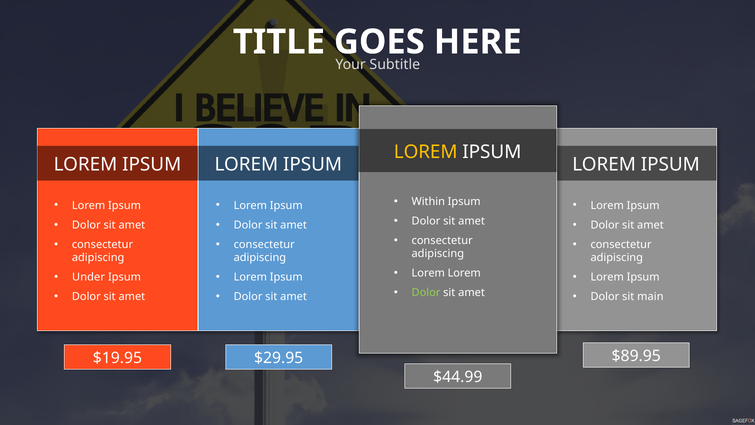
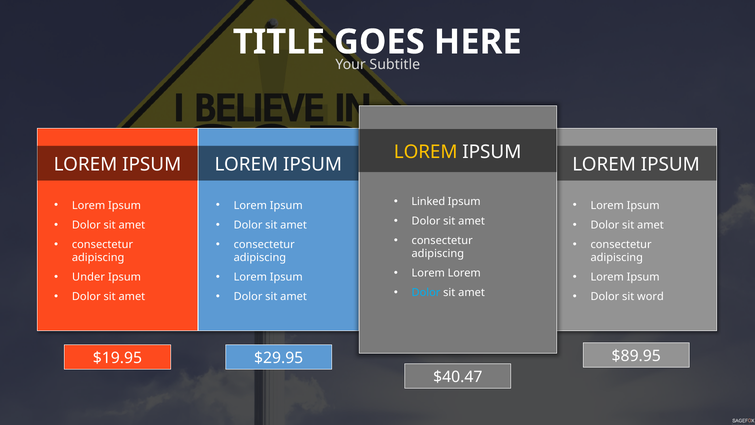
Within: Within -> Linked (428, 201)
Dolor colour: light green -> light blue (426, 293)
main: main -> word (650, 297)
$44.99: $44.99 -> $40.47 (458, 377)
